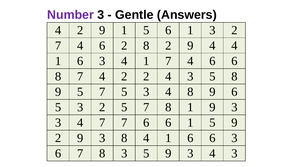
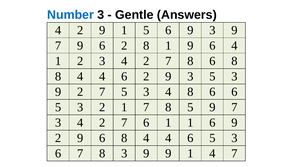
Number colour: purple -> blue (71, 15)
5 6 1: 1 -> 9 (190, 30)
2: 2 -> 9 (234, 30)
4: 4 -> 9 (80, 46)
8 2: 2 -> 1 (168, 46)
4: 4 -> 6 (212, 46)
6: 6 -> 2 (80, 61)
1: 1 -> 2 (146, 61)
4: 4 -> 8 (190, 61)
6: 6 -> 8 (234, 61)
7: 7 -> 4 (80, 76)
2: 2 -> 6 (124, 76)
4: 4 -> 9 (168, 76)
3 5 8: 8 -> 3 (234, 76)
5: 5 -> 2 (80, 92)
4 8 9: 9 -> 6 (212, 92)
2 5: 5 -> 1 (124, 107)
8 1: 1 -> 5 (190, 107)
3: 3 -> 7 (234, 107)
7: 7 -> 2 (102, 123)
7 6 6: 6 -> 1 (168, 123)
5: 5 -> 6 (212, 123)
2 9 3: 3 -> 6 (102, 138)
1: 1 -> 4 (168, 138)
6: 6 -> 5 (212, 138)
8 3 5: 5 -> 9 (146, 153)
3: 3 -> 1 (190, 153)
3: 3 -> 7 (234, 153)
